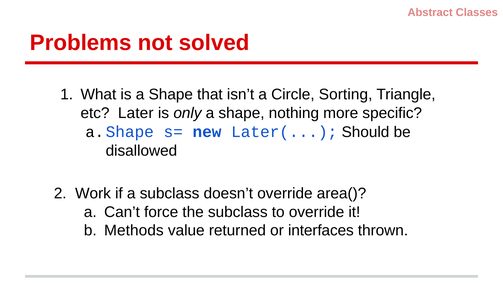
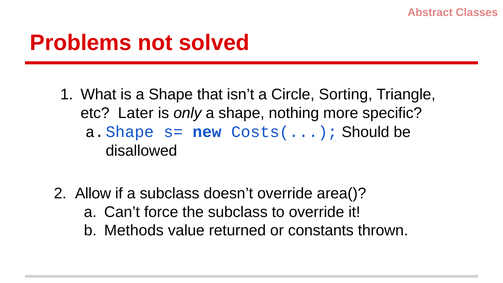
Later(: Later( -> Costs( (284, 132)
Work: Work -> Allow (93, 194)
interfaces: interfaces -> constants (321, 230)
